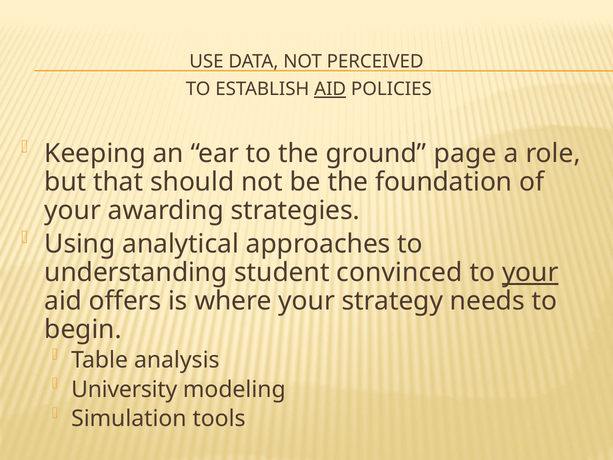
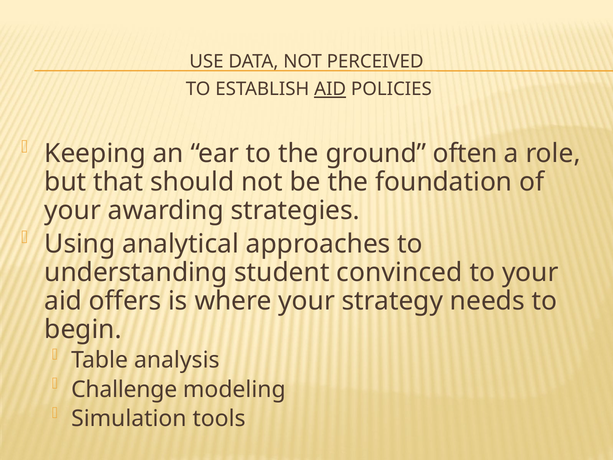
page: page -> often (465, 154)
your underline: present -> none (530, 273)
University: University -> Challenge (124, 389)
